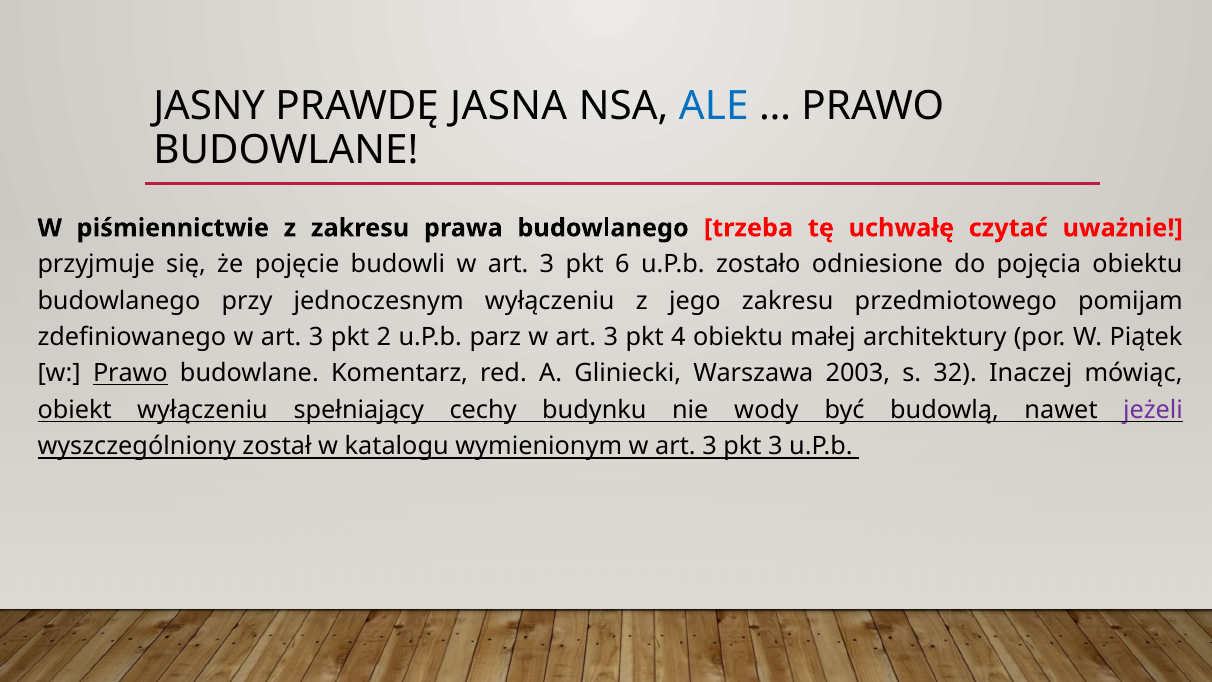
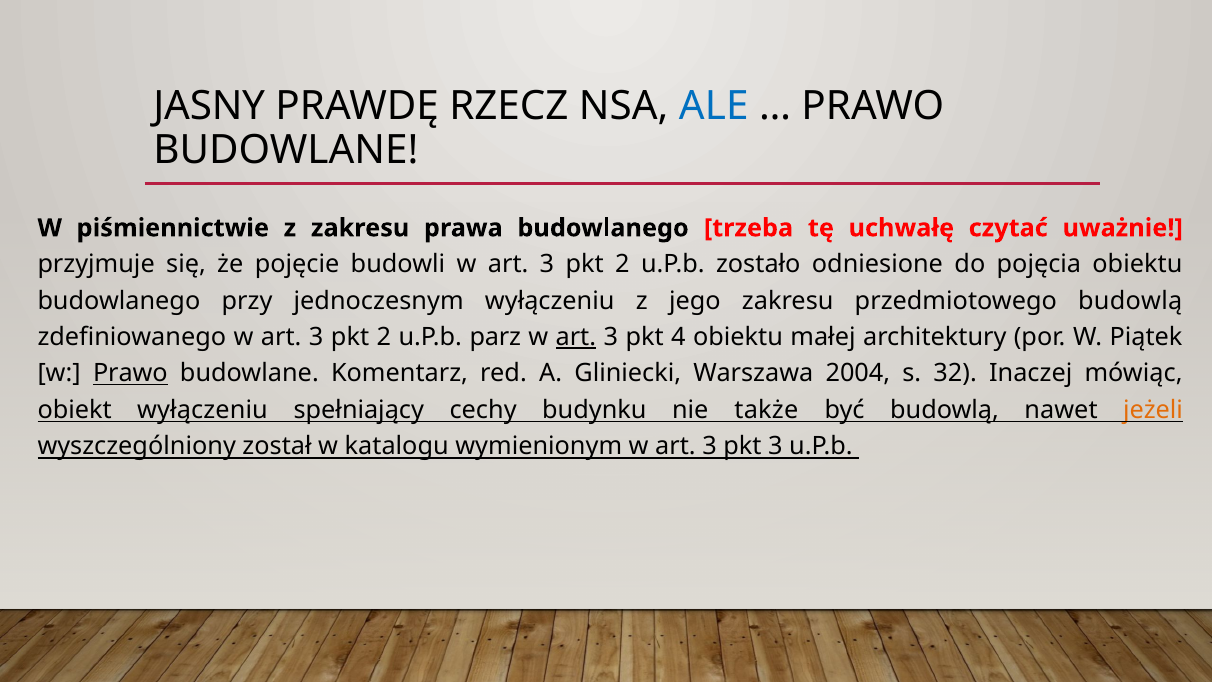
JASNA: JASNA -> RZECZ (509, 106)
6: 6 -> 2 (622, 264)
przedmiotowego pomijam: pomijam -> budowlą (1130, 301)
art underline: none -> present (576, 337)
2003: 2003 -> 2004 (858, 374)
wody: wody -> także (766, 410)
jeżeli colour: purple -> orange (1153, 410)
